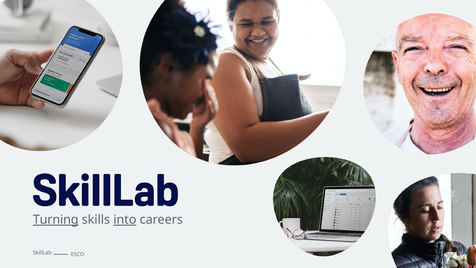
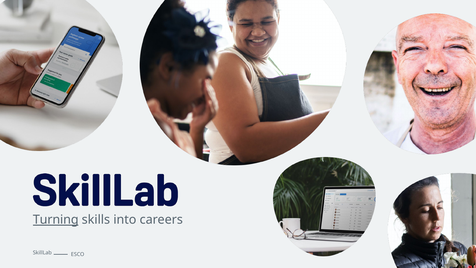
into underline: present -> none (125, 220)
